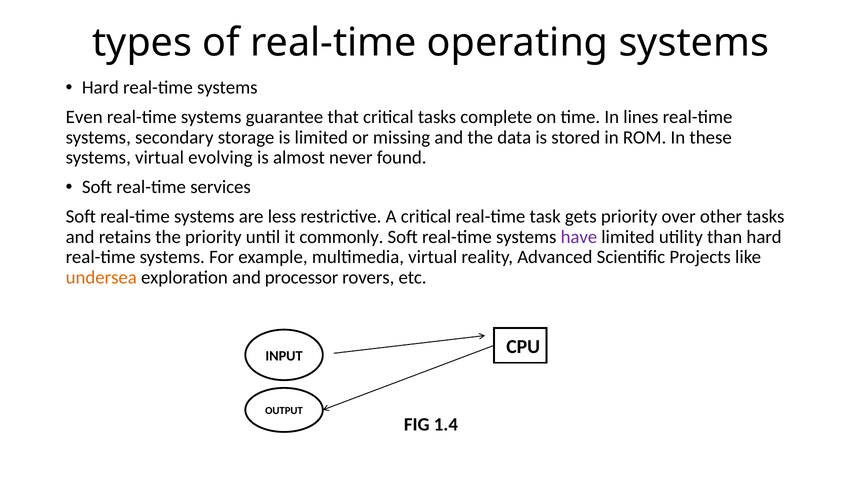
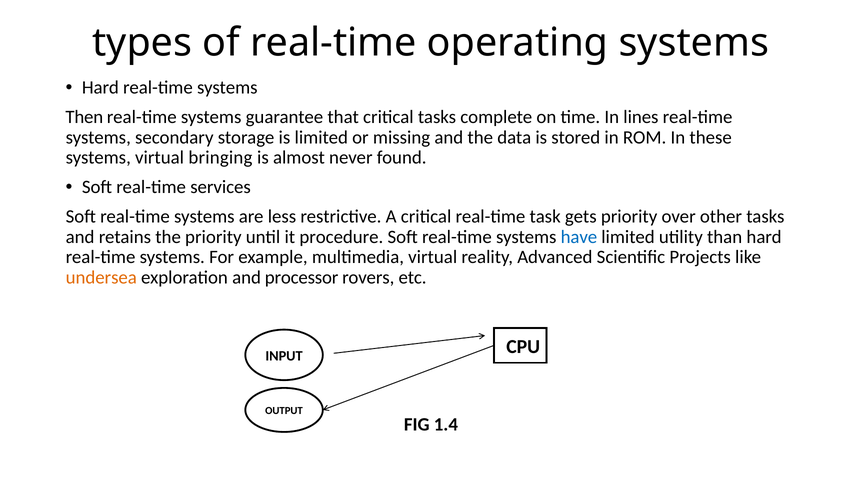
Even: Even -> Then (84, 117)
evolving: evolving -> bringing (220, 158)
commonly: commonly -> procedure (341, 237)
have colour: purple -> blue (579, 237)
